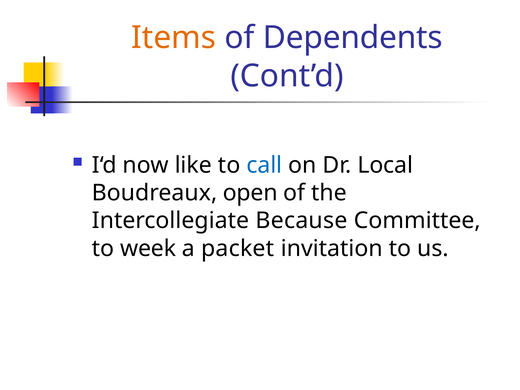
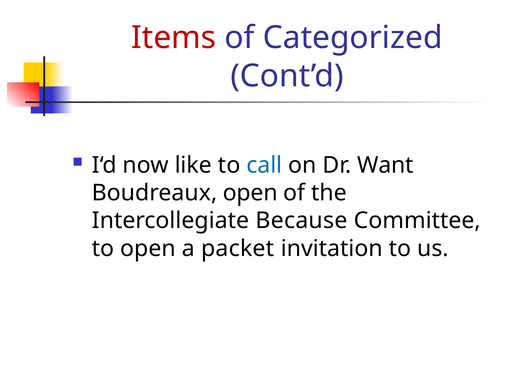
Items colour: orange -> red (174, 38)
Dependents: Dependents -> Categorized (353, 38)
Local: Local -> Want (385, 165)
to week: week -> open (148, 248)
